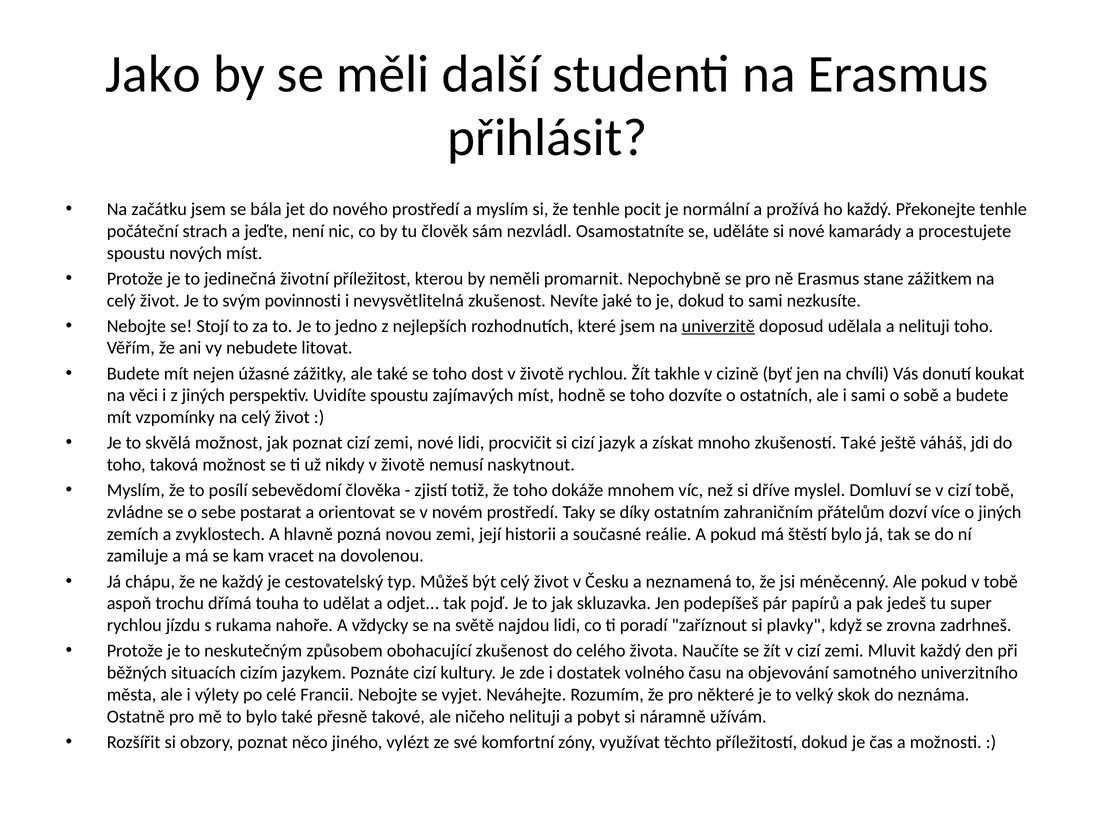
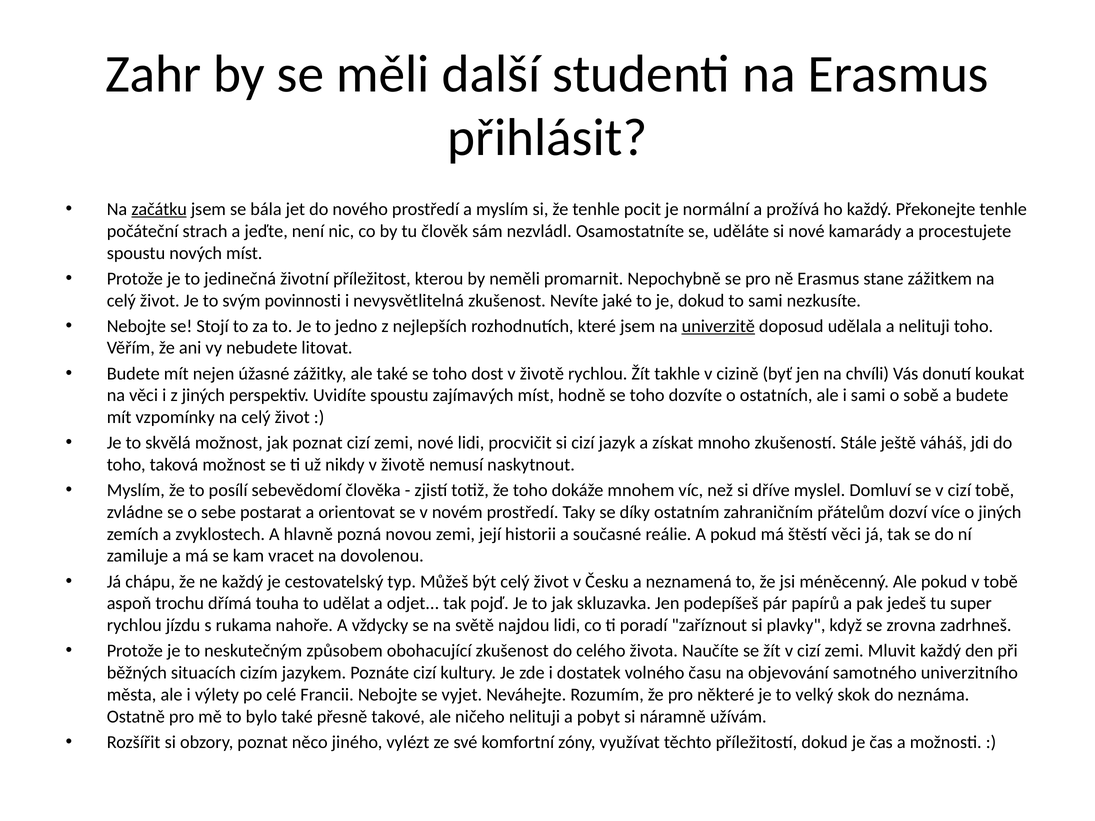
Jako: Jako -> Zahr (153, 74)
začátku underline: none -> present (159, 209)
zkušeností Také: Také -> Stále (859, 443)
štěstí bylo: bylo -> věci (846, 534)
